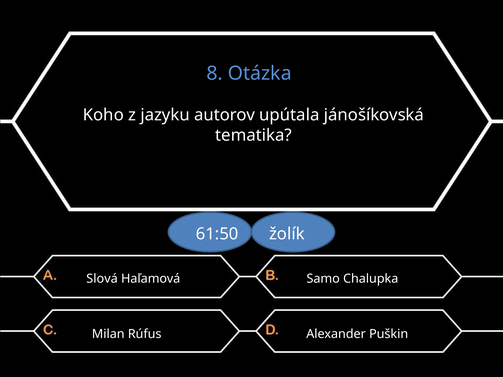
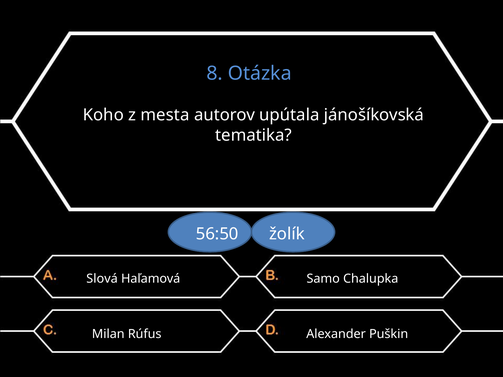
jazyku: jazyku -> mesta (165, 115)
61:50: 61:50 -> 56:50 (217, 234)
